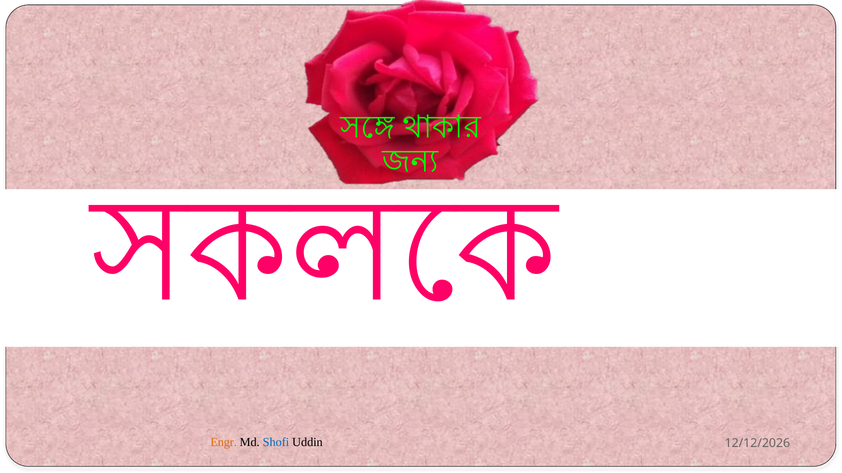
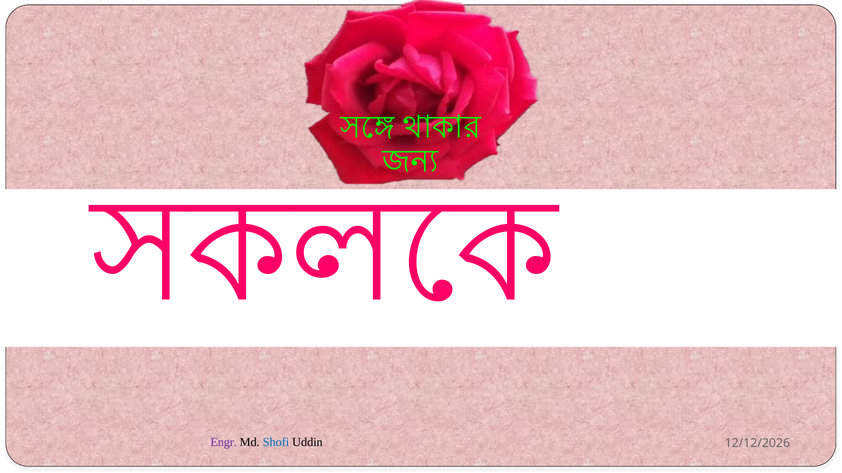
Engr colour: orange -> purple (224, 443)
